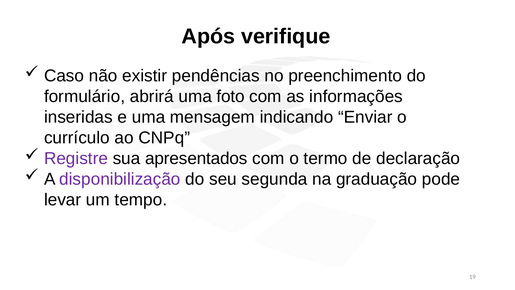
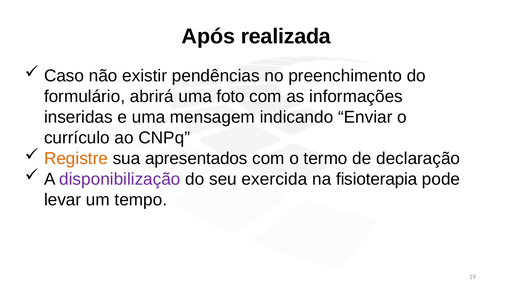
verifique: verifique -> realizada (286, 36)
Registre colour: purple -> orange (76, 158)
segunda: segunda -> exercida (274, 179)
graduação: graduação -> fisioterapia (377, 179)
